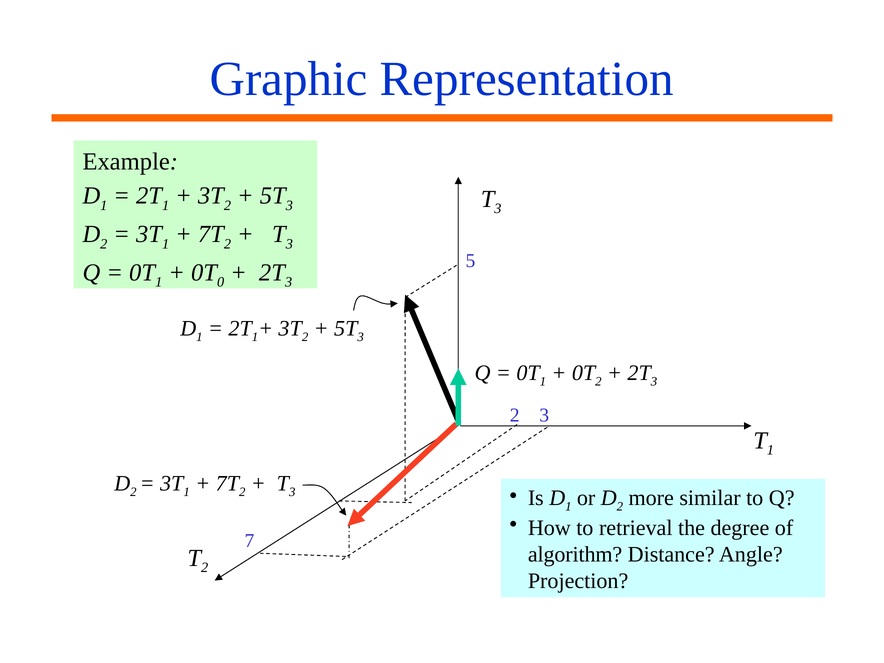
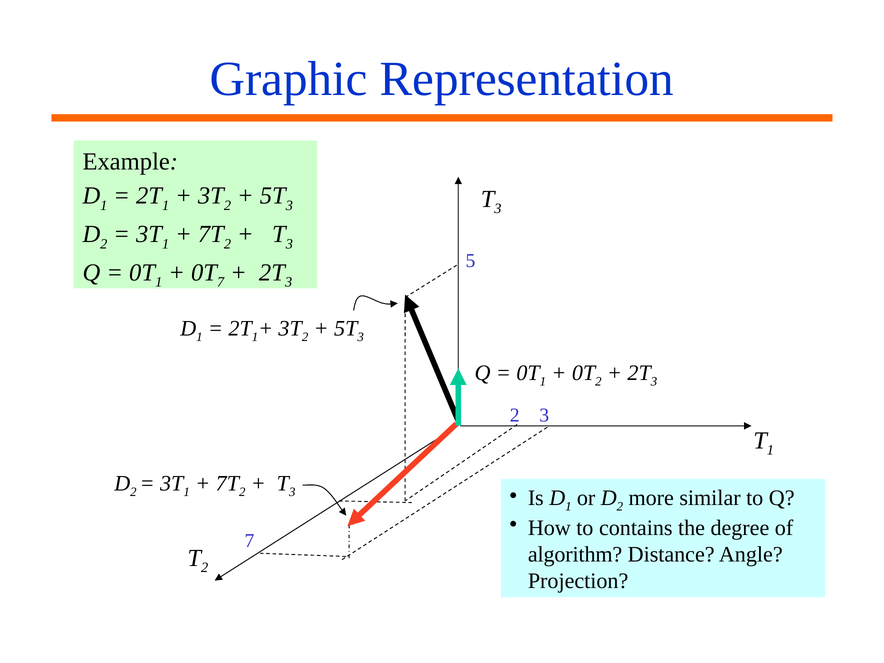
0: 0 -> 7 (221, 282)
retrieval: retrieval -> contains (636, 528)
